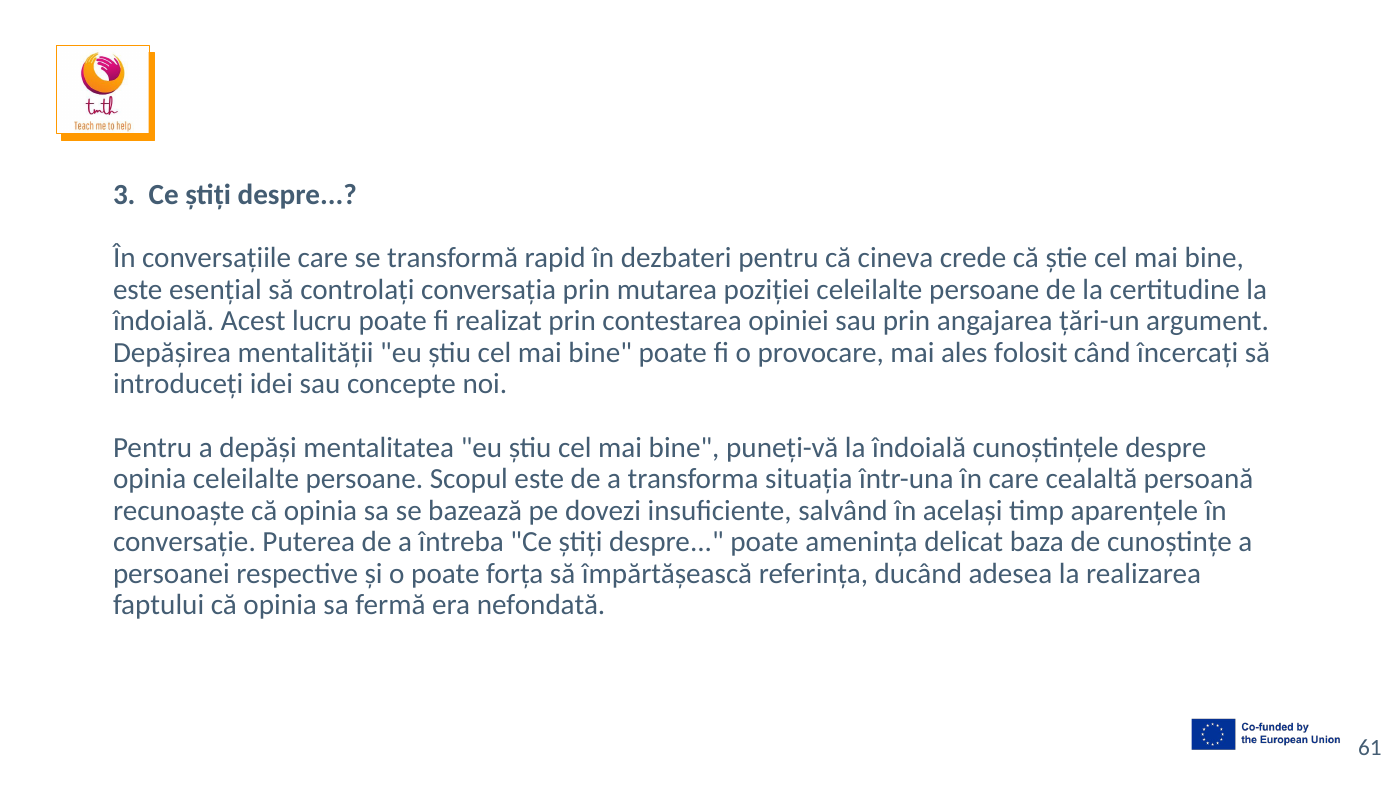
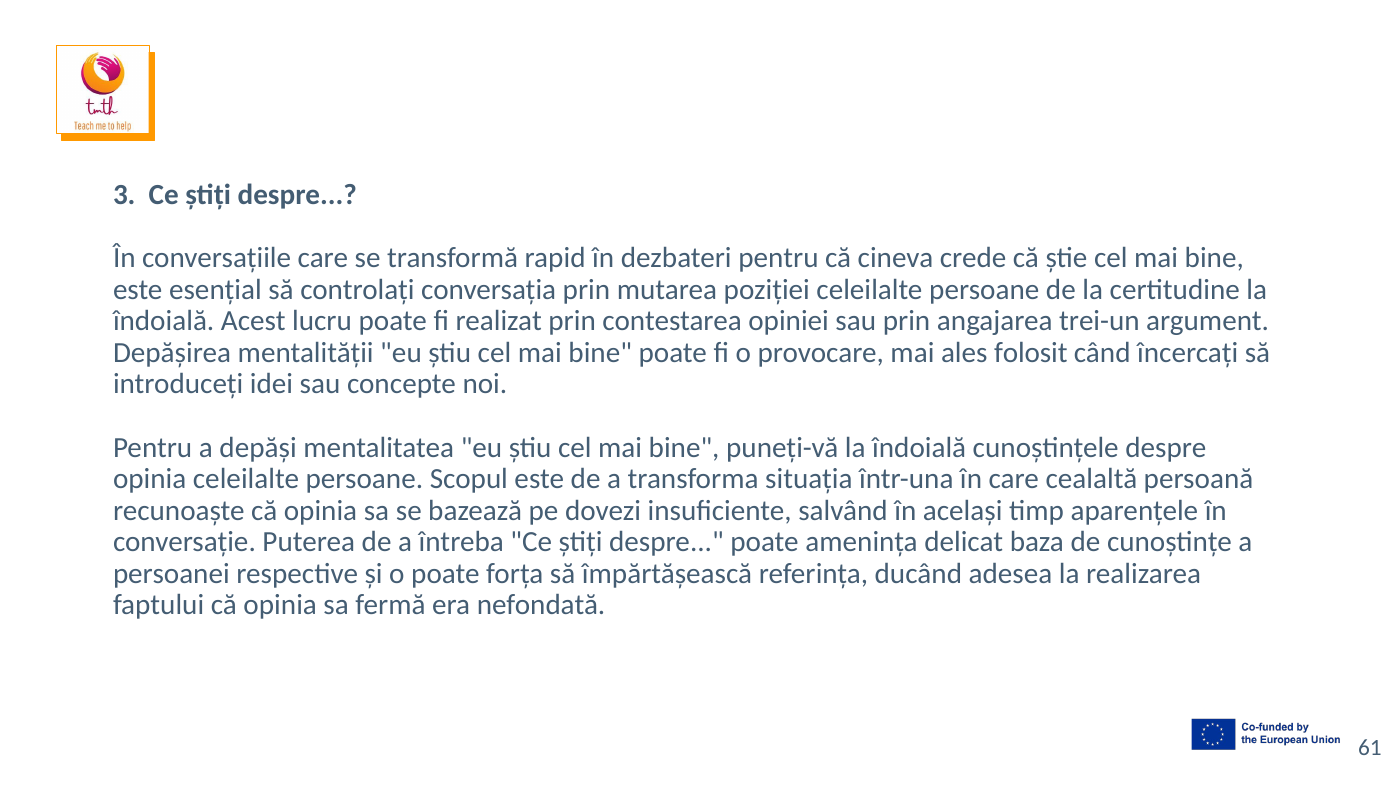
țări-un: țări-un -> trei-un (1099, 321)
